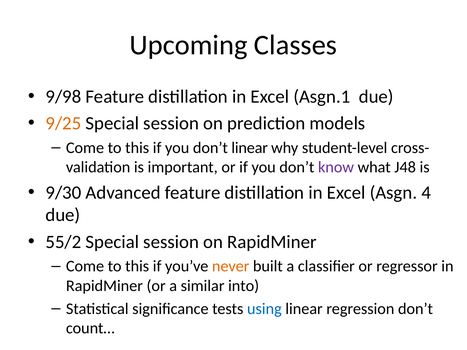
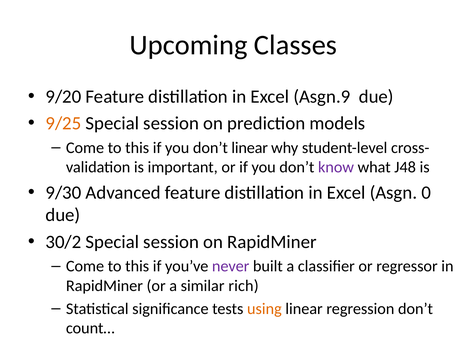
9/98: 9/98 -> 9/20 (63, 97)
Asgn.1: Asgn.1 -> Asgn.9 (322, 97)
4: 4 -> 0 (426, 193)
55/2: 55/2 -> 30/2 (63, 242)
never colour: orange -> purple (231, 266)
into: into -> rich (244, 286)
using colour: blue -> orange (264, 309)
